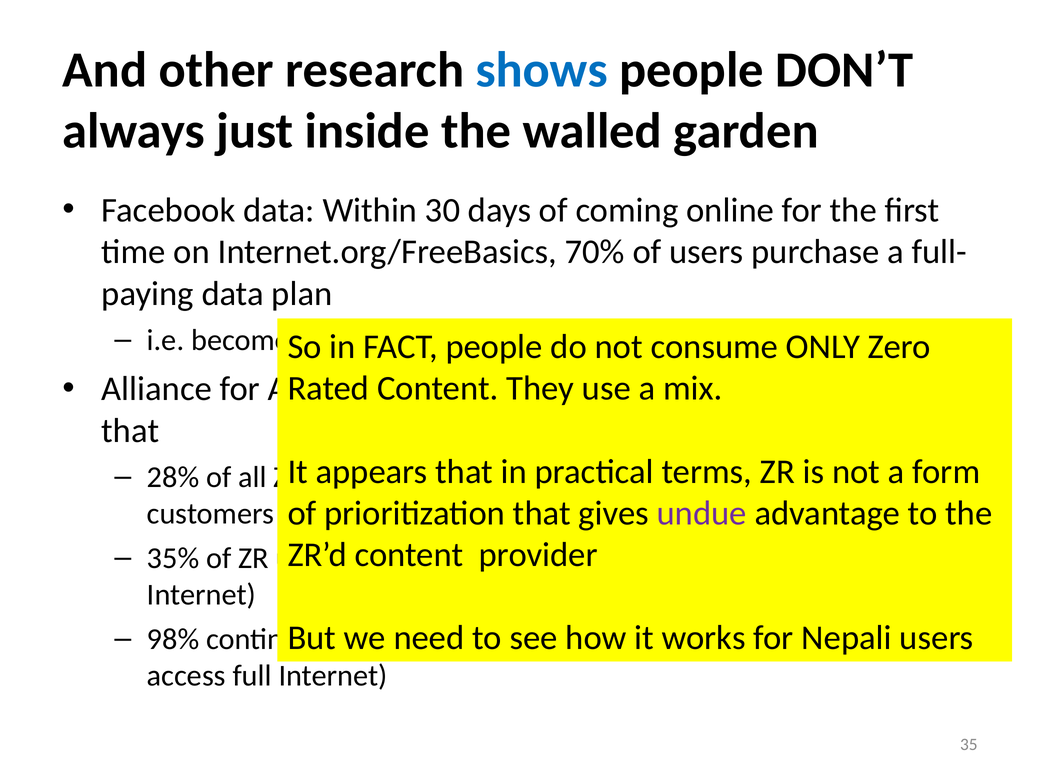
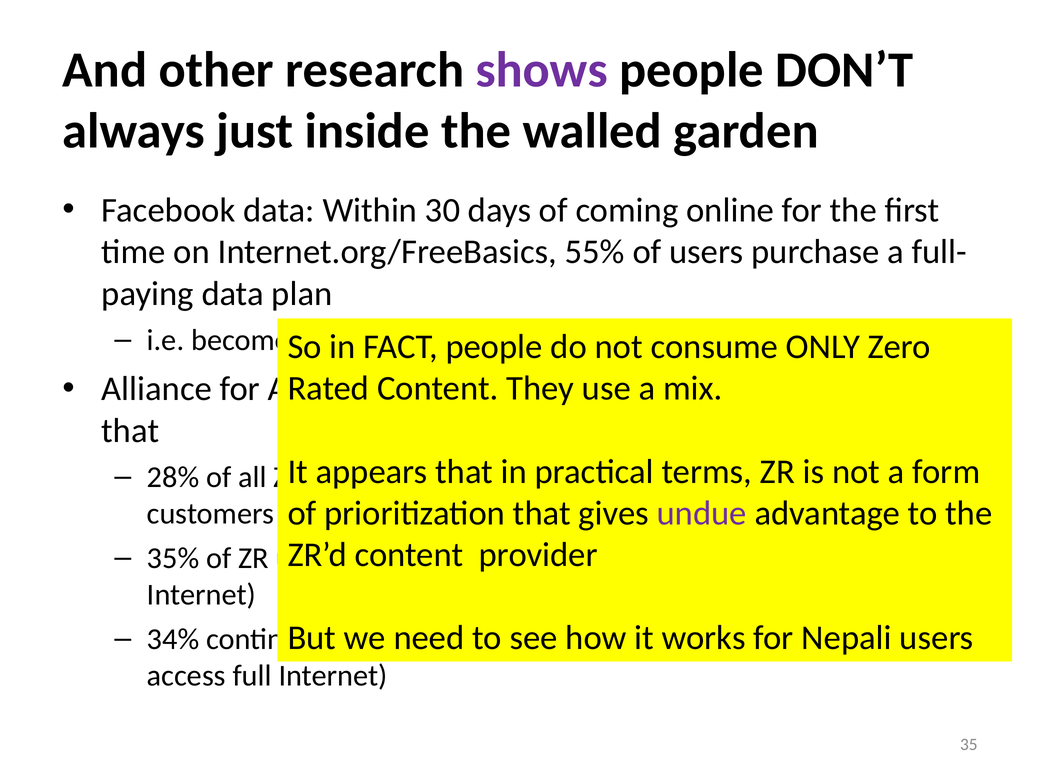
shows colour: blue -> purple (542, 70)
70%: 70% -> 55% (595, 252)
98%: 98% -> 34% (173, 639)
